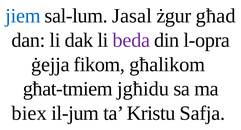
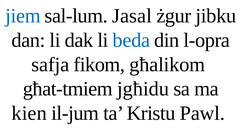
għad: għad -> jibku (216, 16)
beda colour: purple -> blue (131, 40)
ġejja: ġejja -> safja (50, 64)
biex: biex -> kien (29, 113)
Safja: Safja -> Pawl (202, 113)
